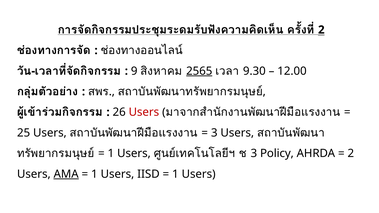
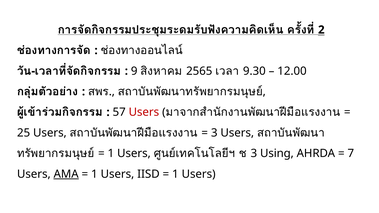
2565 underline: present -> none (199, 71)
26: 26 -> 57 (119, 112)
Policy: Policy -> Using (277, 154)
2: 2 -> 7 (351, 154)
